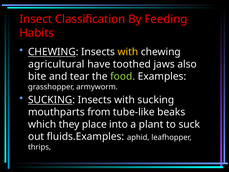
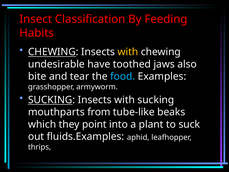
agricultural: agricultural -> undesirable (56, 64)
food colour: light green -> light blue (123, 76)
place: place -> point (94, 124)
